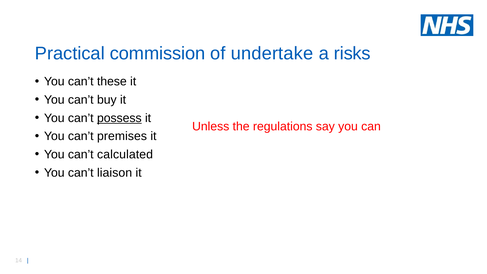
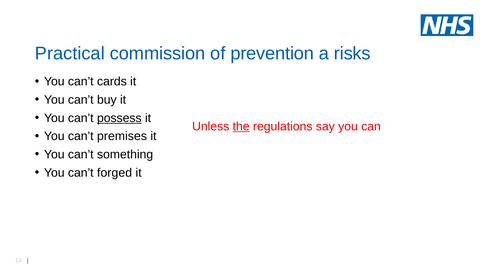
undertake: undertake -> prevention (272, 54)
these: these -> cards (112, 82)
the underline: none -> present (241, 126)
calculated: calculated -> something (125, 154)
liaison: liaison -> forged (115, 173)
